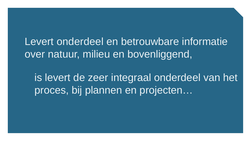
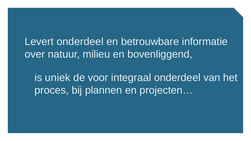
is levert: levert -> uniek (58, 78)
zeer: zeer -> voor (98, 78)
